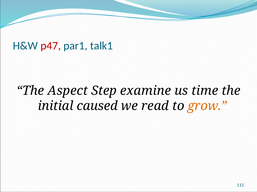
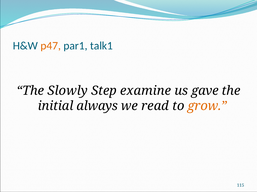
p47 colour: red -> orange (51, 46)
Aspect: Aspect -> Slowly (68, 91)
time: time -> gave (205, 91)
caused: caused -> always (97, 106)
